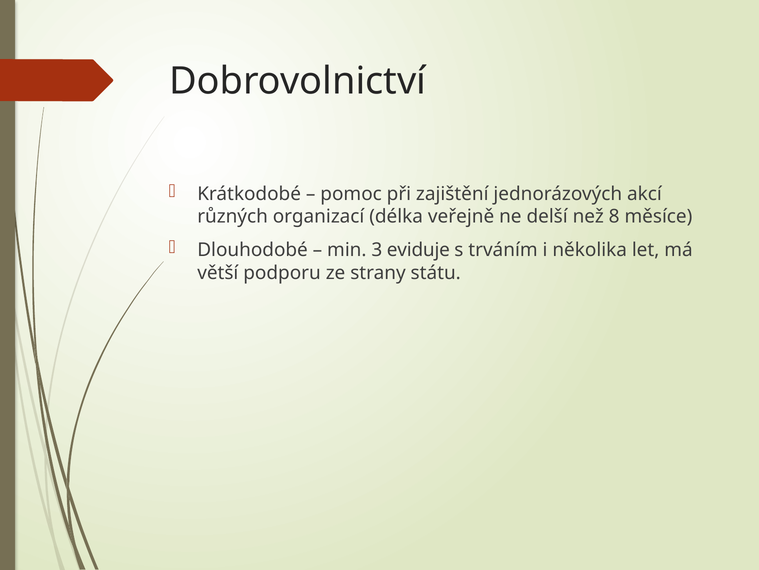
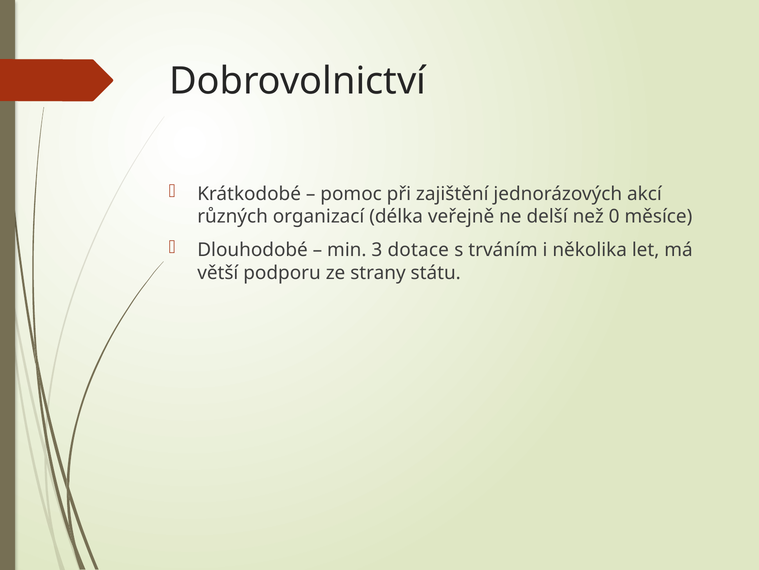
8: 8 -> 0 (614, 216)
eviduje: eviduje -> dotace (418, 250)
